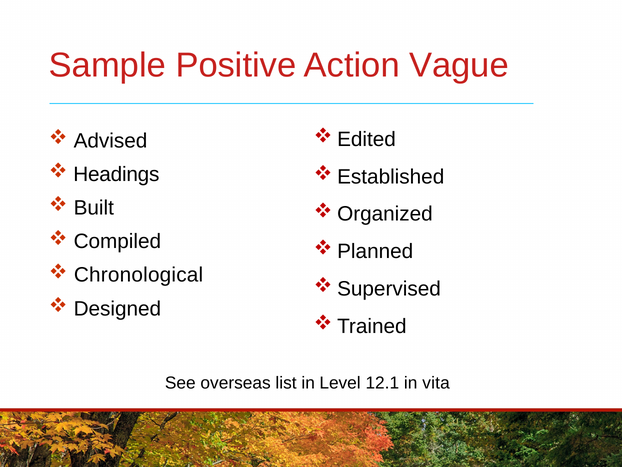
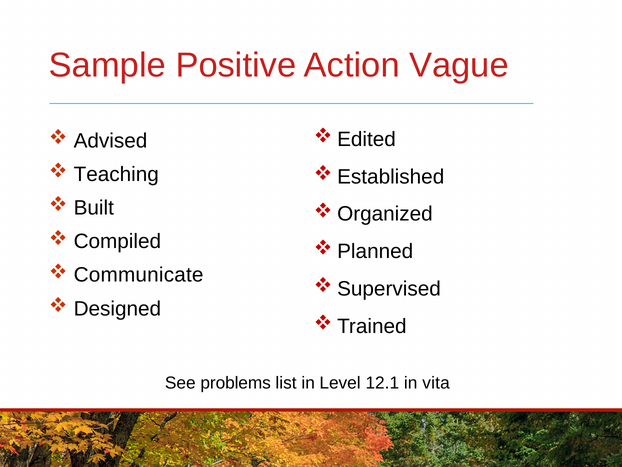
Headings: Headings -> Teaching (116, 174)
Chronological: Chronological -> Communicate (139, 275)
overseas: overseas -> problems (236, 383)
